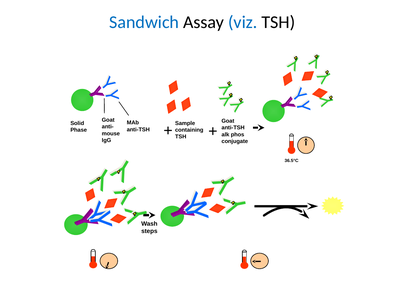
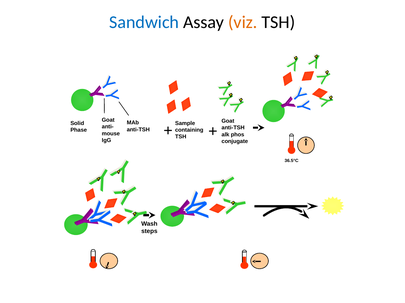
viz colour: blue -> orange (243, 22)
